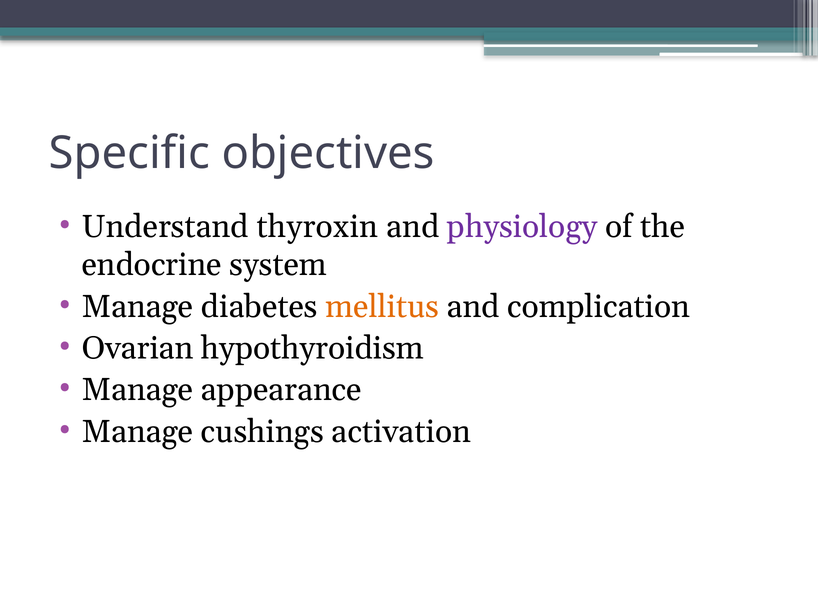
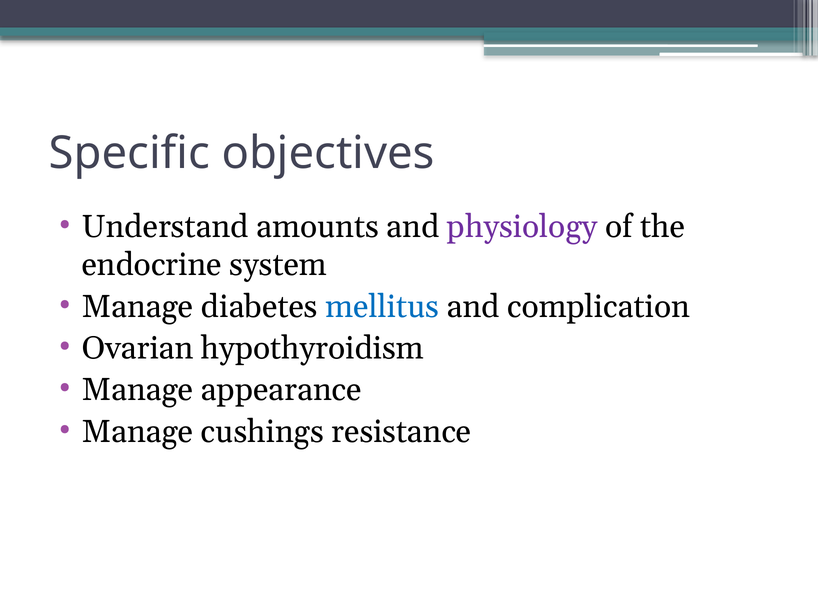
thyroxin: thyroxin -> amounts (318, 227)
mellitus colour: orange -> blue (382, 306)
activation: activation -> resistance (401, 431)
